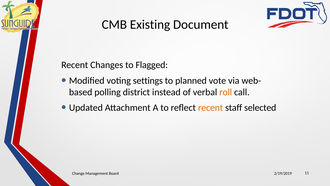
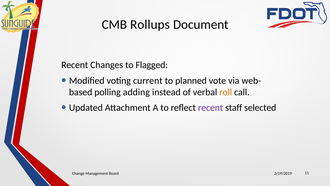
Existing: Existing -> Rollups (150, 25)
settings: settings -> current (148, 80)
district: district -> adding (136, 92)
recent colour: orange -> purple (211, 108)
